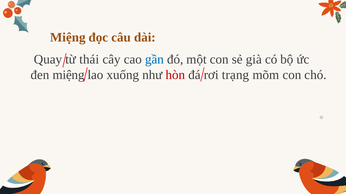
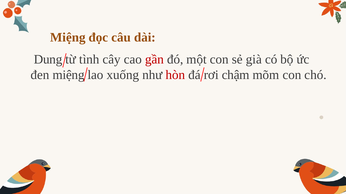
Quay: Quay -> Dung (48, 60)
thái: thái -> tình (89, 60)
gần colour: blue -> red (154, 60)
trạng: trạng -> chậm (236, 75)
